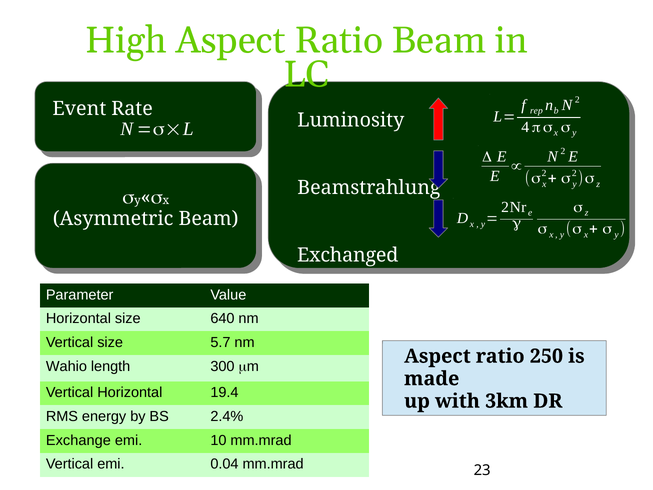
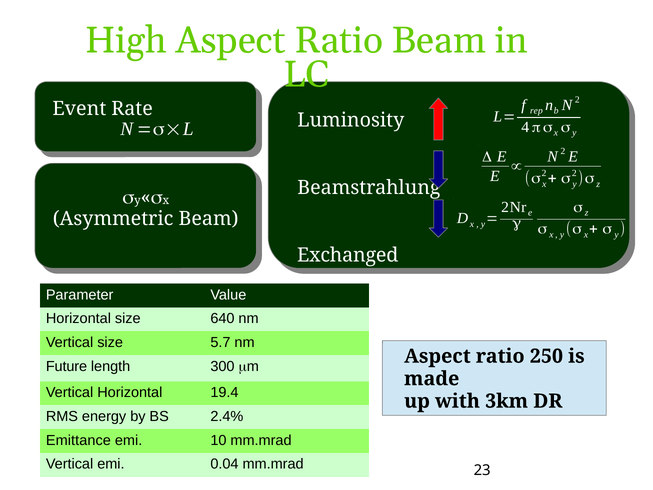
Wahio: Wahio -> Future (66, 366)
Exchange: Exchange -> Emittance (78, 440)
